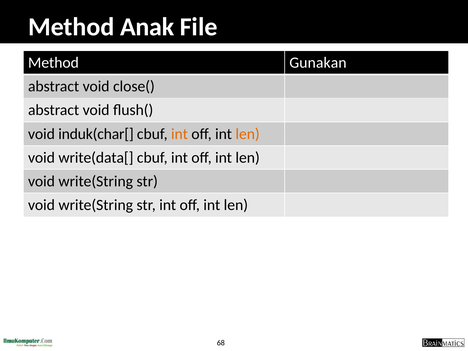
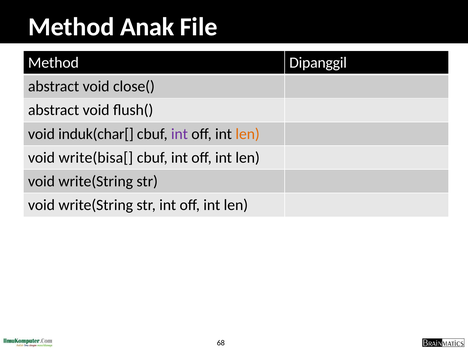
Gunakan: Gunakan -> Dipanggil (318, 63)
int colour: orange -> purple (179, 134)
write(data[: write(data[ -> write(bisa[ (96, 158)
